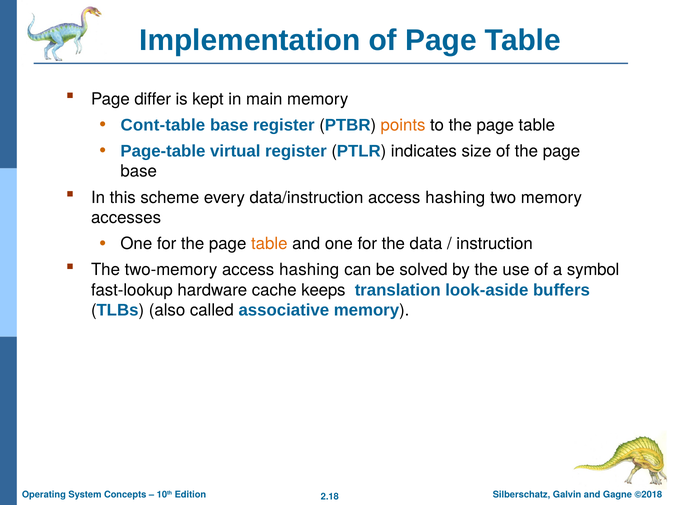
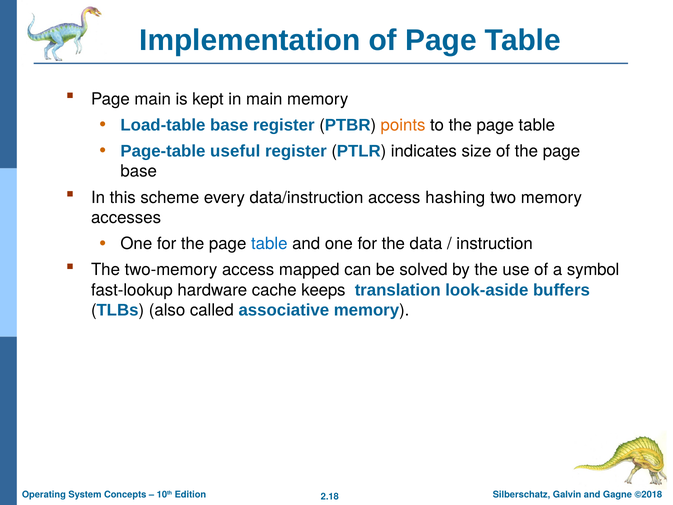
Page differ: differ -> main (153, 99)
Cont-table: Cont-table -> Load-table (163, 125)
virtual: virtual -> useful (235, 151)
table colour: orange -> blue (269, 244)
two-memory access hashing: hashing -> mapped (309, 270)
